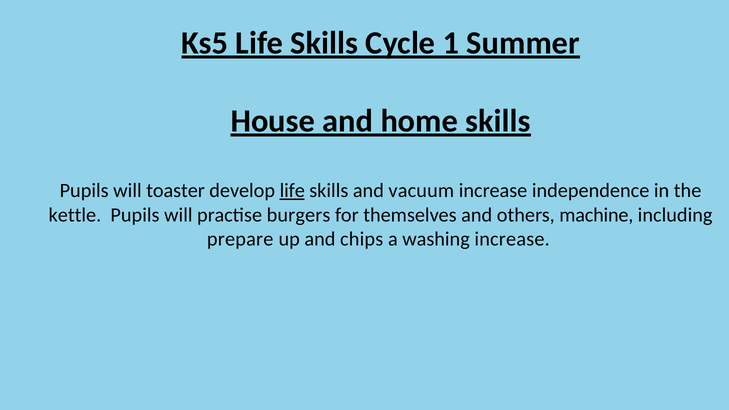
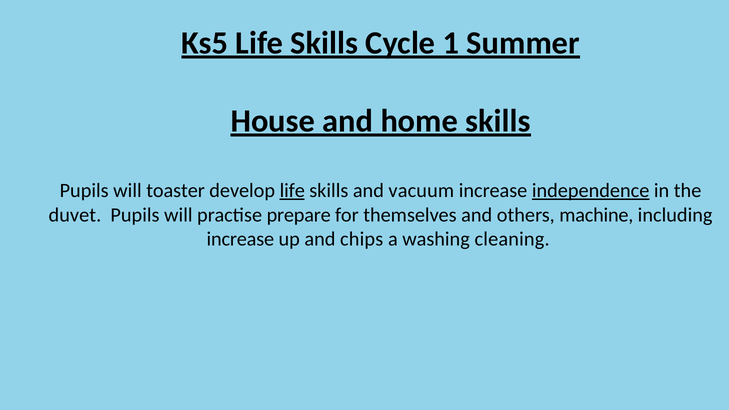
independence underline: none -> present (591, 191)
kettle: kettle -> duvet (75, 215)
burgers: burgers -> prepare (299, 215)
prepare: prepare -> increase (240, 239)
washing increase: increase -> cleaning (512, 239)
